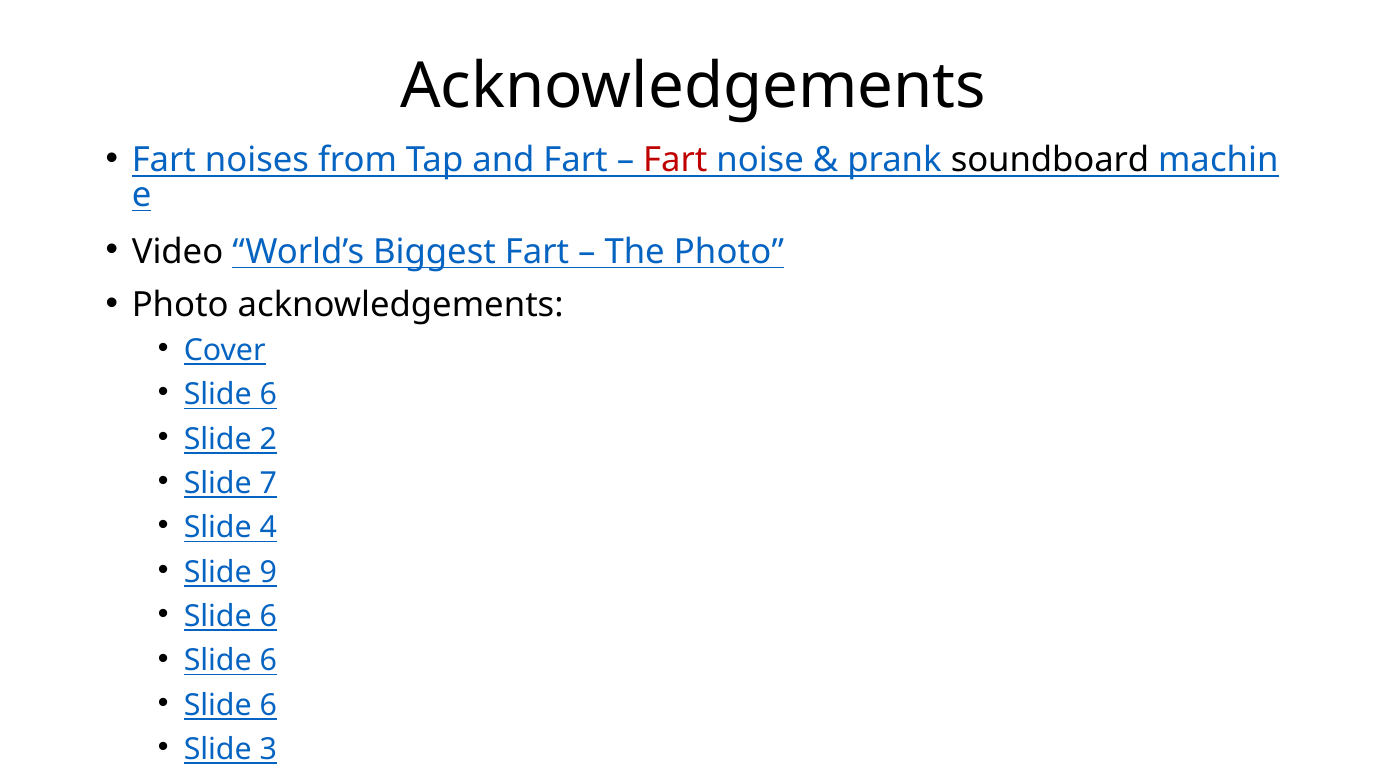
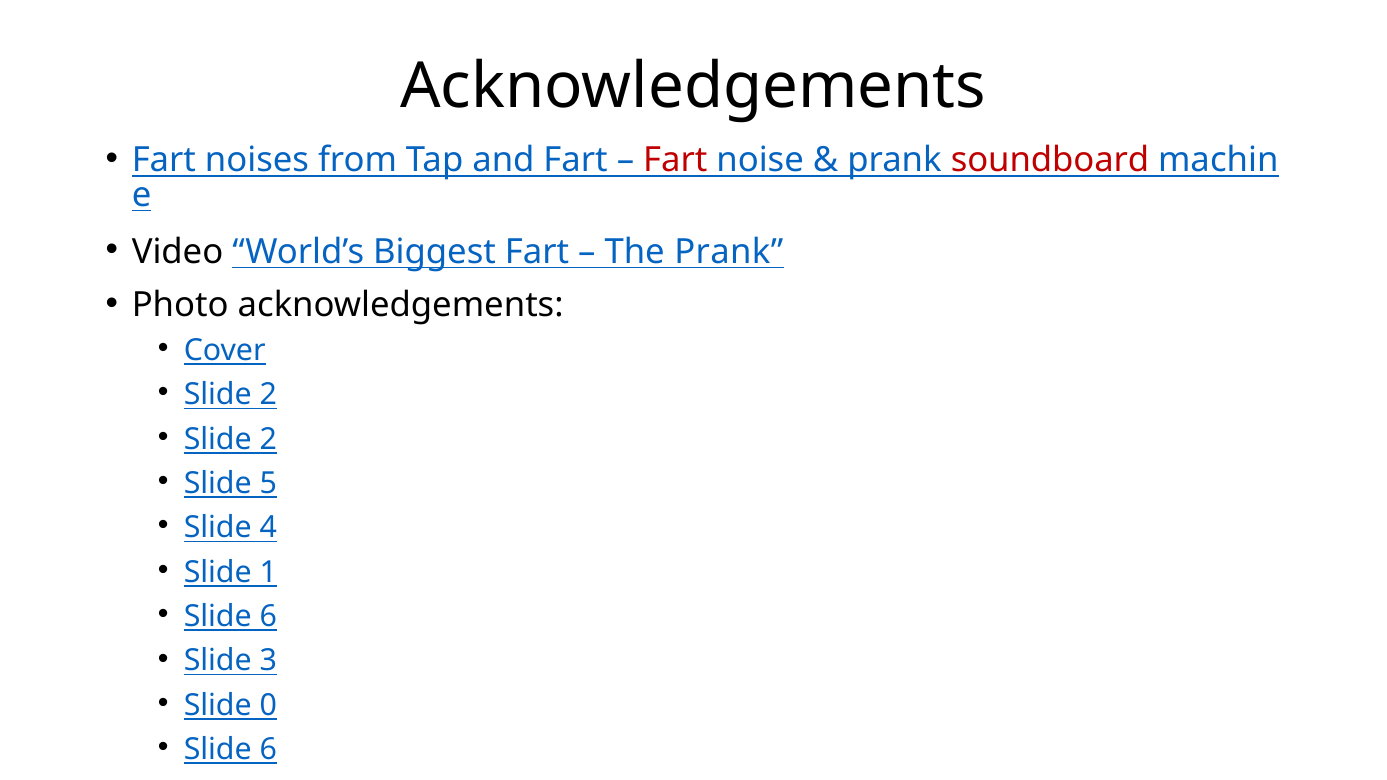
soundboard colour: black -> red (1050, 161)
The Photo: Photo -> Prank (729, 252)
6: 6 -> 2 (268, 395)
7: 7 -> 5 (268, 484)
9: 9 -> 1 (268, 572)
6: 6 -> 3 (268, 661)
6: 6 -> 0 (268, 705)
3: 3 -> 6 (268, 750)
